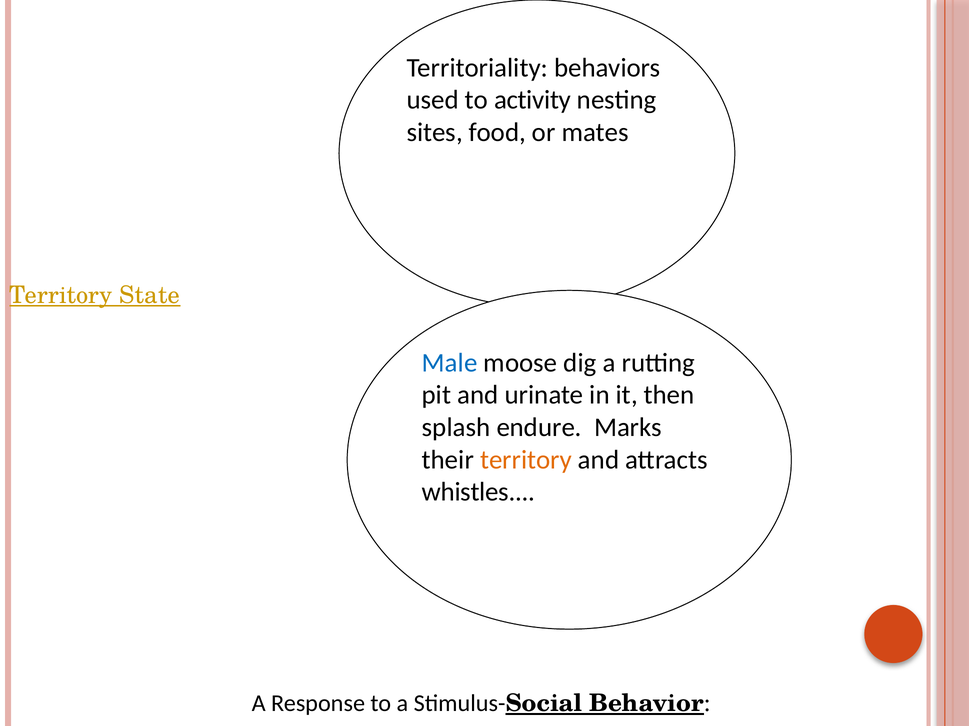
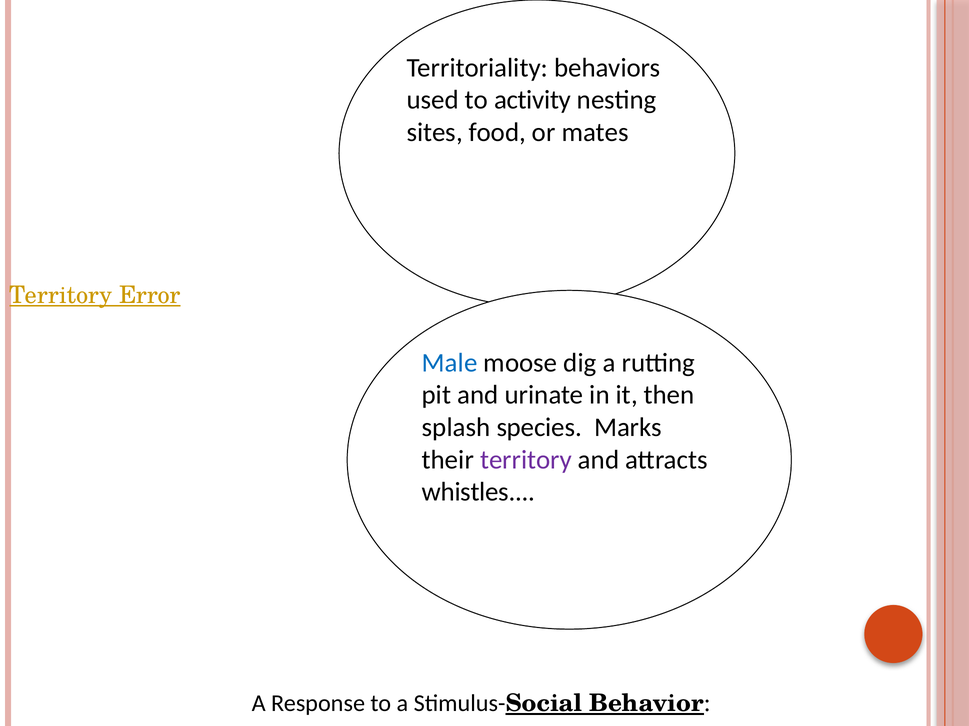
State: State -> Error (150, 296)
endure: endure -> species (539, 428)
territory colour: orange -> purple (526, 460)
